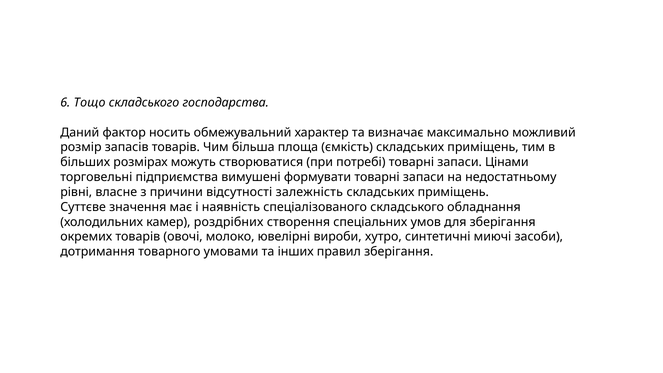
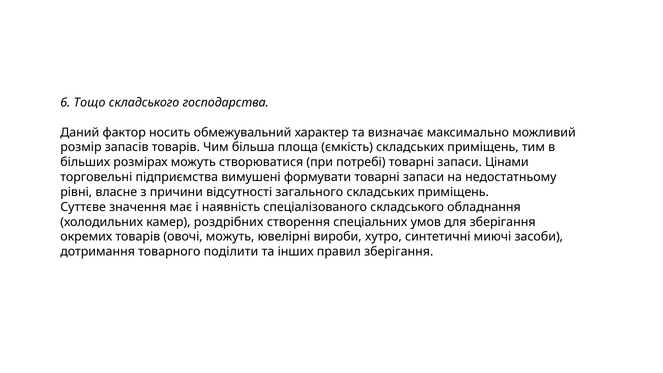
залежність: залежність -> загального (309, 192)
овочі молоко: молоко -> можуть (230, 237)
умовами: умовами -> поділити (231, 252)
